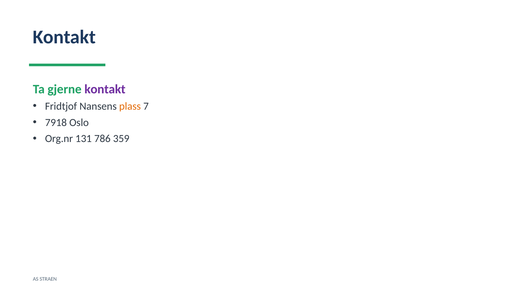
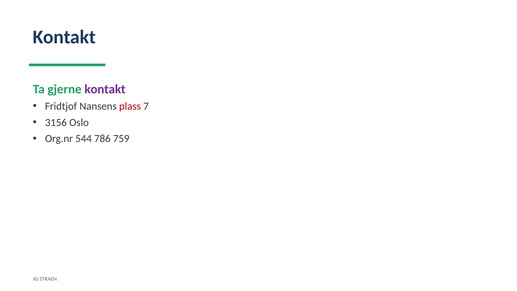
plass colour: orange -> red (130, 106)
7918: 7918 -> 3156 (56, 122)
131: 131 -> 544 (84, 139)
359: 359 -> 759 (121, 139)
